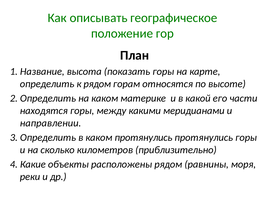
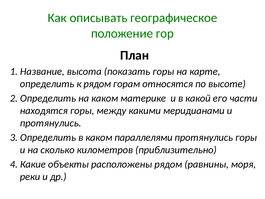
направлении: направлении -> протянулись (51, 123)
каком протянулись: протянулись -> параллелями (143, 137)
